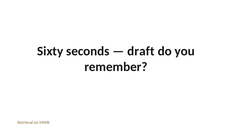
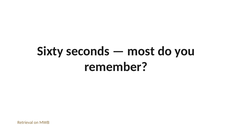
draft: draft -> most (141, 51)
